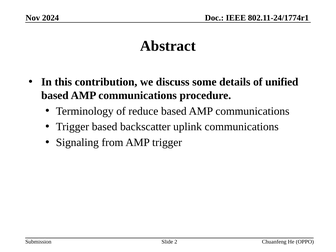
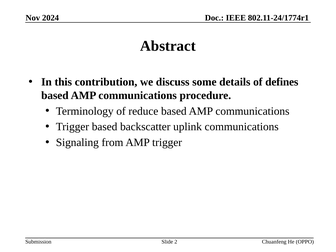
unified: unified -> defines (282, 82)
